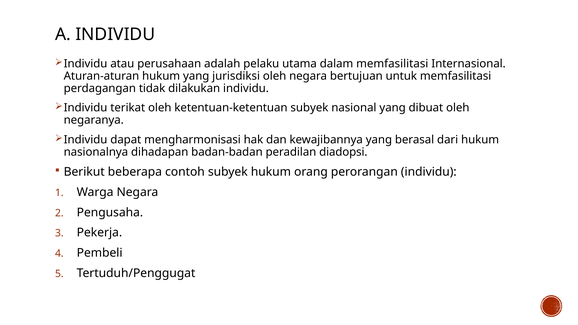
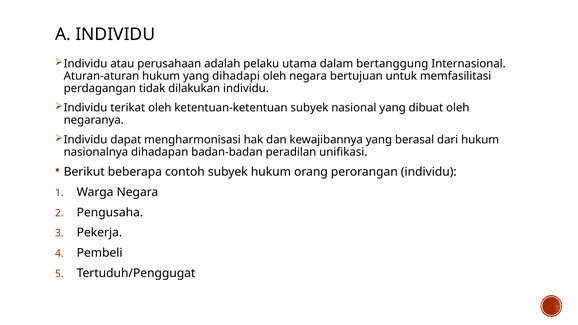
dalam memfasilitasi: memfasilitasi -> bertanggung (392, 64)
jurisdiksi: jurisdiksi -> dihadapi (236, 76)
diadopsi: diadopsi -> unifikasi (343, 152)
